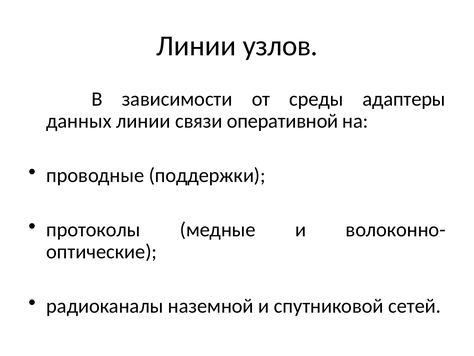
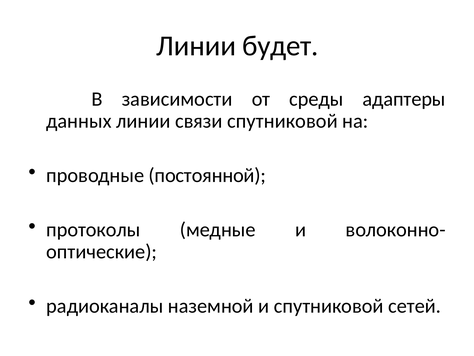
узлов: узлов -> будет (280, 46)
связи оперативной: оперативной -> спутниковой (282, 121)
поддержки: поддержки -> постоянной (207, 175)
